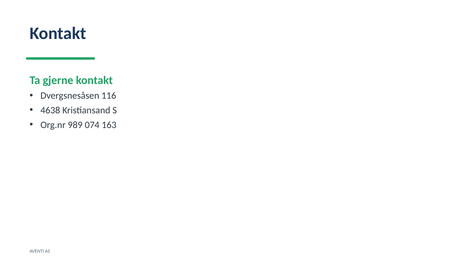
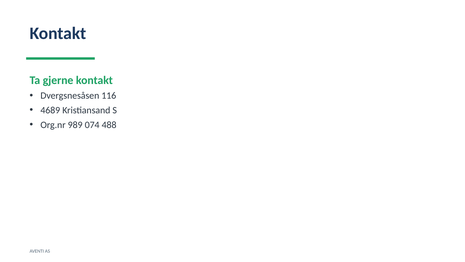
4638: 4638 -> 4689 (50, 110)
163: 163 -> 488 (109, 125)
